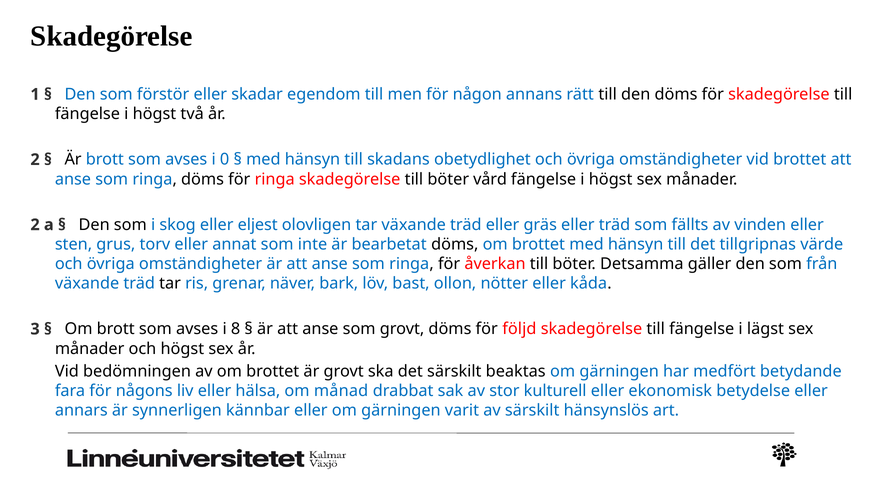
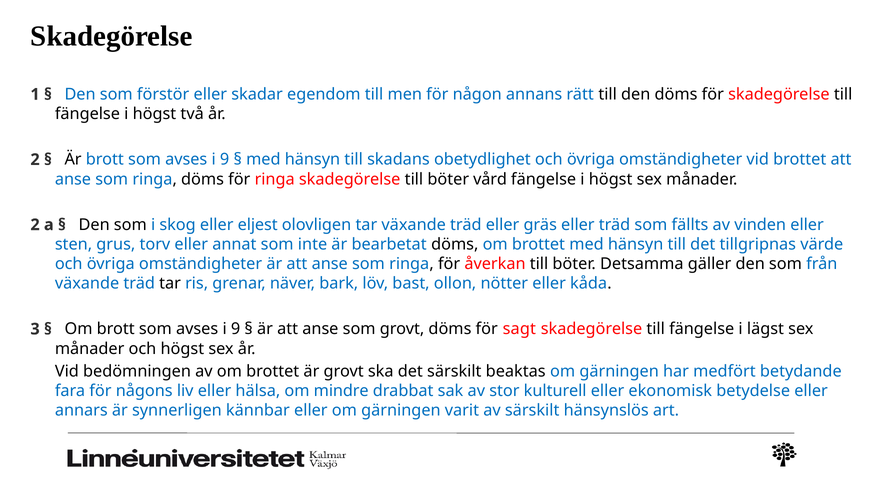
0: 0 -> 9 (225, 160)
8: 8 -> 9 (236, 329)
följd: följd -> sagt (519, 329)
månad: månad -> mindre (341, 391)
